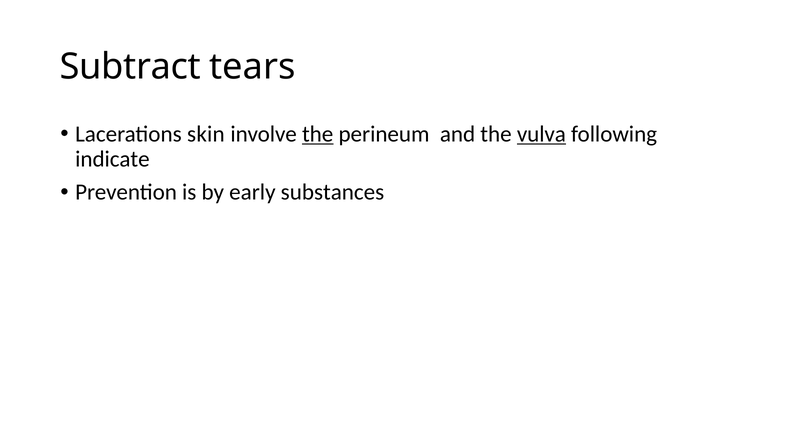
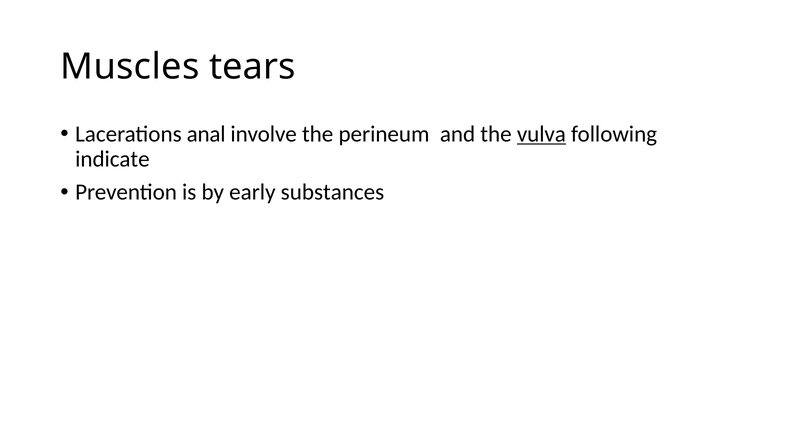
Subtract: Subtract -> Muscles (130, 67)
skin: skin -> anal (206, 134)
the underline: present -> none (318, 134)
